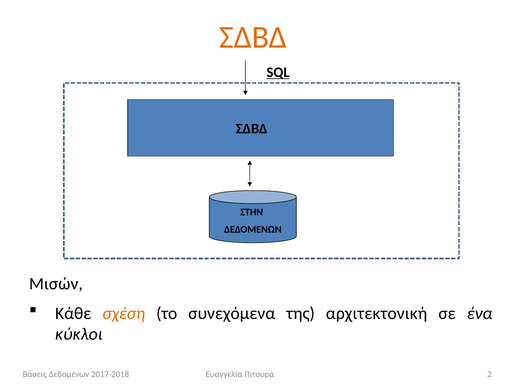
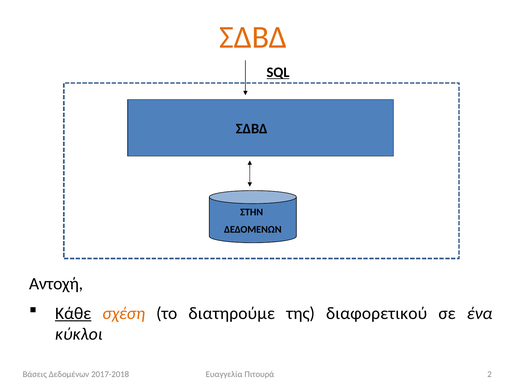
Μισών: Μισών -> Αντοχή (56, 284)
Κάθε underline: none -> present (73, 313)
συνεχόμενα: συνεχόμενα -> διατηρούμε (232, 313)
αρχιτεκτονική: αρχιτεκτονική -> διαφορετικού (377, 313)
